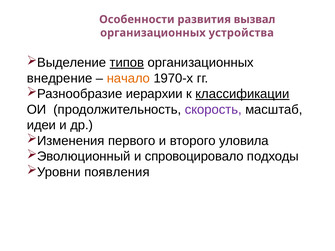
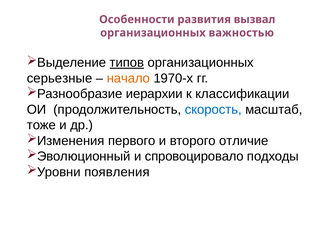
устройства: устройства -> важностью (241, 33)
внедрение: внедрение -> серьезные (60, 78)
классификации underline: present -> none (242, 94)
скорость colour: purple -> blue (213, 110)
идеи: идеи -> тоже (41, 125)
уловила: уловила -> отличие (244, 141)
